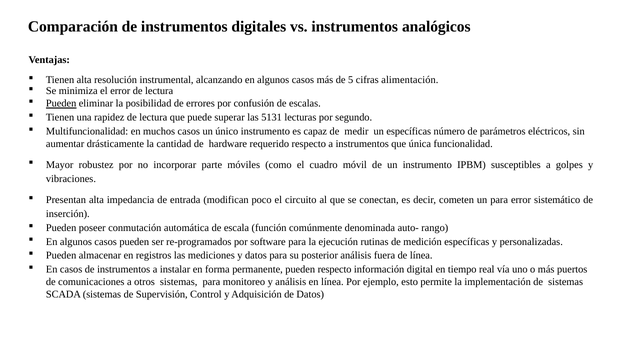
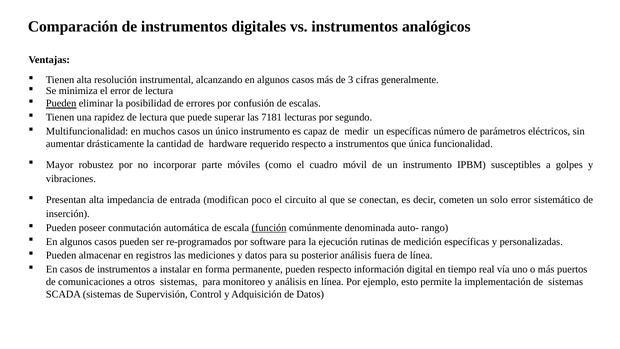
5: 5 -> 3 (351, 80)
alimentación: alimentación -> generalmente (410, 80)
5131: 5131 -> 7181 (272, 117)
un para: para -> solo (499, 200)
función underline: none -> present (269, 228)
